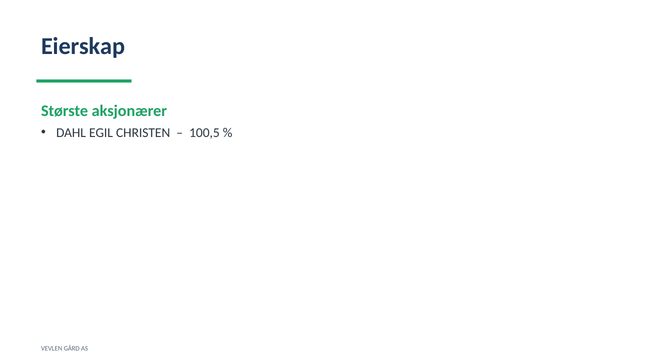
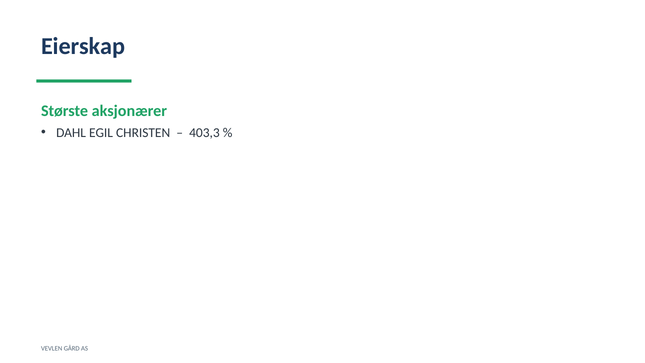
100,5: 100,5 -> 403,3 (204, 133)
